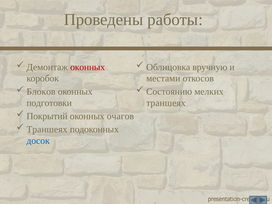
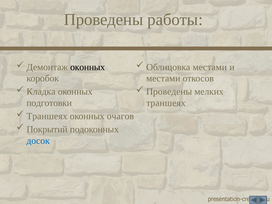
оконных colour: red -> black (88, 67)
Облицовка вручную: вручную -> местами (210, 67)
Блоков: Блоков -> Кладка (41, 92)
Состоянию: Состоянию -> Проведены (169, 92)
Покрытий: Покрытий -> Траншеях (47, 116)
Траншеях: Траншеях -> Покрытий (47, 129)
